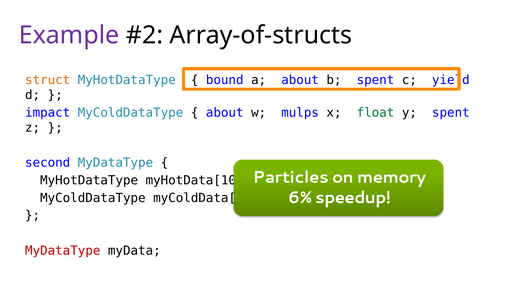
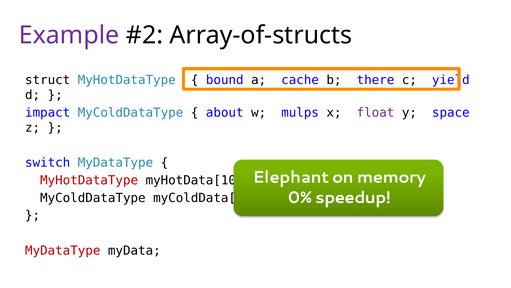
struct colour: orange -> black (48, 80)
a about: about -> cache (300, 80)
b spent: spent -> there (375, 80)
float colour: green -> purple (375, 112)
y spent: spent -> space (451, 112)
second: second -> switch (48, 162)
Particles: Particles -> Elephant (291, 177)
MyHotDataType colour: black -> red (89, 180)
6%: 6% -> 0% (300, 197)
